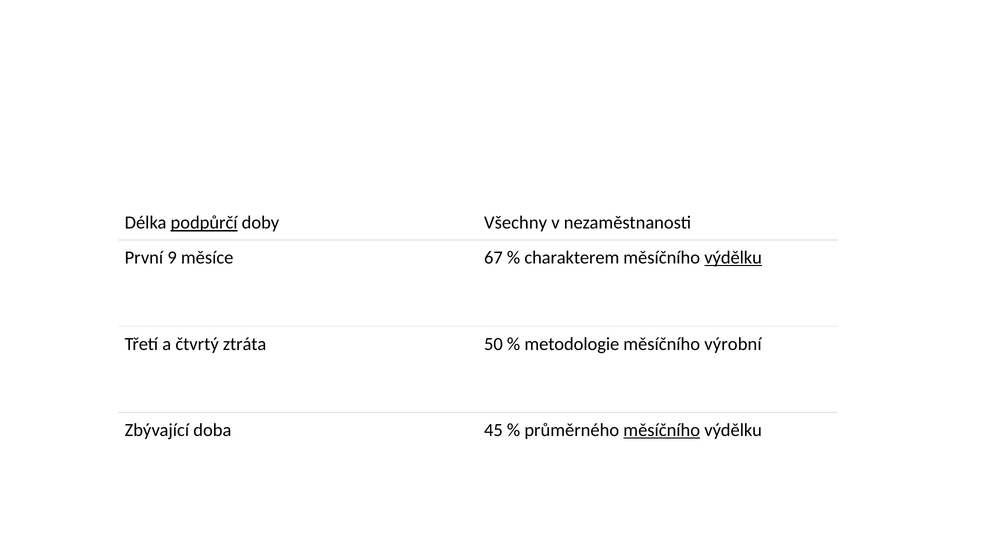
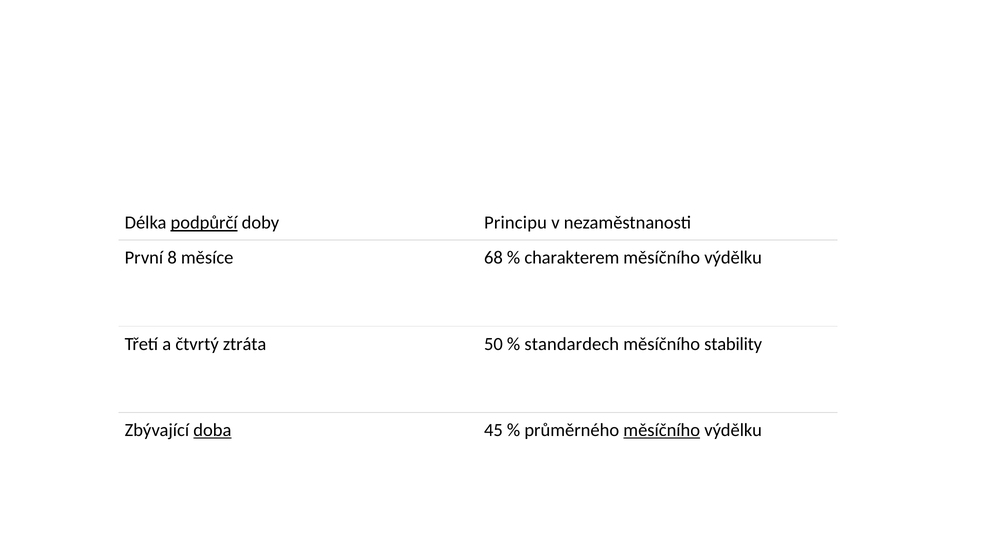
Všechny: Všechny -> Principu (516, 223)
9: 9 -> 8 (172, 258)
67: 67 -> 68 (493, 258)
výdělku underline: present -> none (733, 258)
metodologie: metodologie -> standardech (572, 344)
výrobní: výrobní -> stability (733, 344)
doba underline: none -> present (212, 430)
